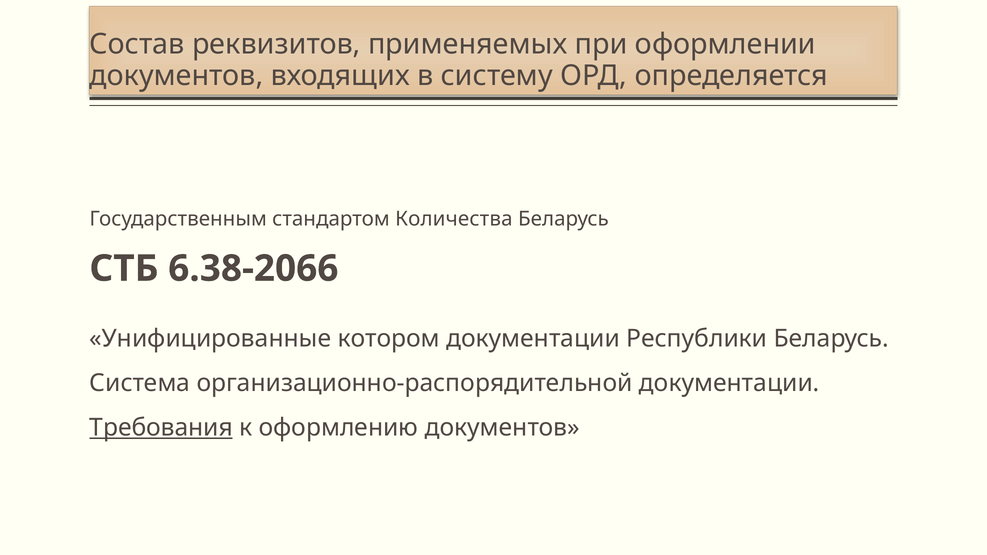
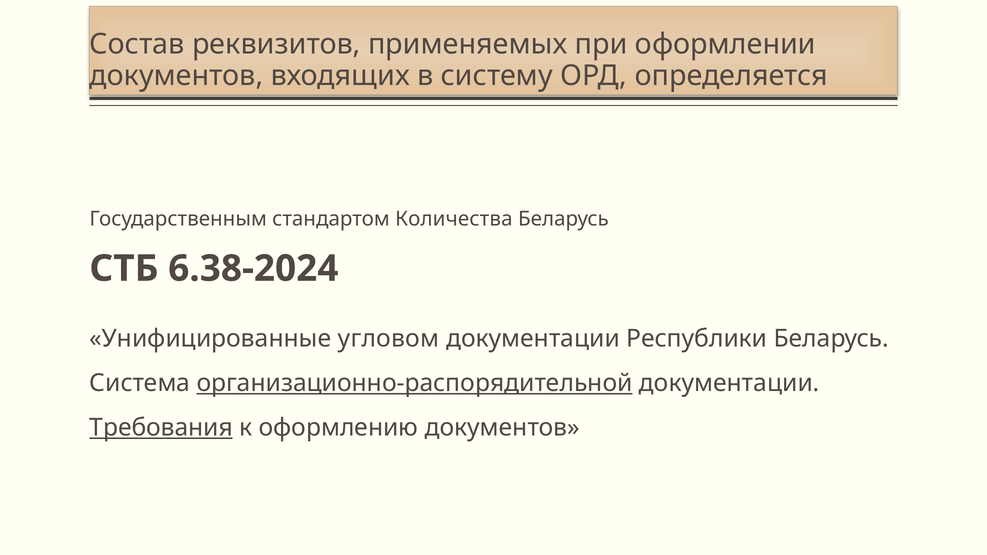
6.38-2066: 6.38-2066 -> 6.38-2024 (253, 269)
котором: котором -> угловом (389, 339)
организационно-распорядительной underline: none -> present (415, 383)
